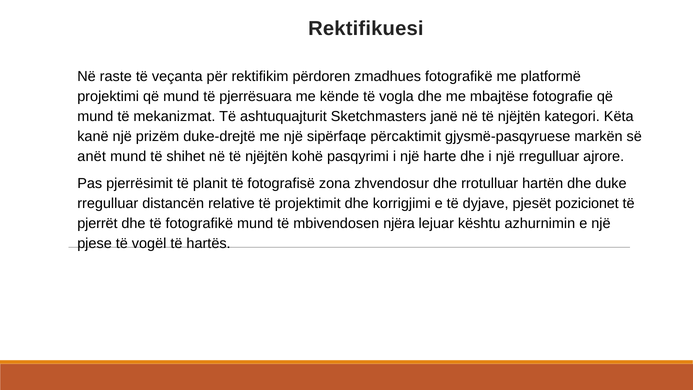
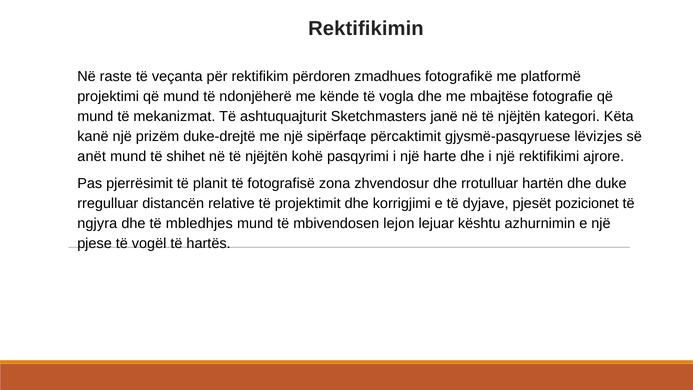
Rektifikuesi: Rektifikuesi -> Rektifikimin (366, 28)
pjerrësuara: pjerrësuara -> ndonjëherë (256, 96)
markën: markën -> lëvizjes (598, 136)
një rregulluar: rregulluar -> rektifikimi (549, 156)
pjerrët: pjerrët -> ngjyra (97, 223)
të fotografikë: fotografikë -> mbledhjes (199, 223)
njëra: njëra -> lejon (399, 223)
